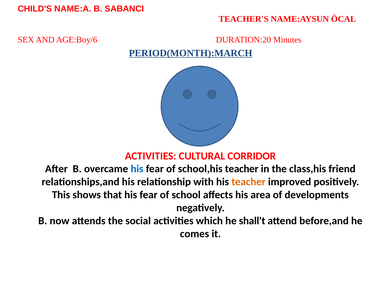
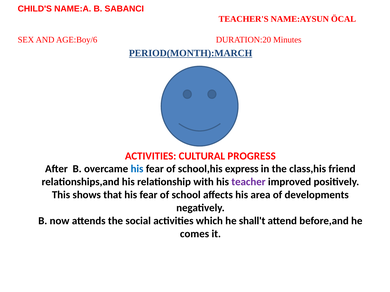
CORRIDOR: CORRIDOR -> PROGRESS (252, 156)
school,his teacher: teacher -> express (242, 169)
teacher colour: orange -> purple (248, 182)
